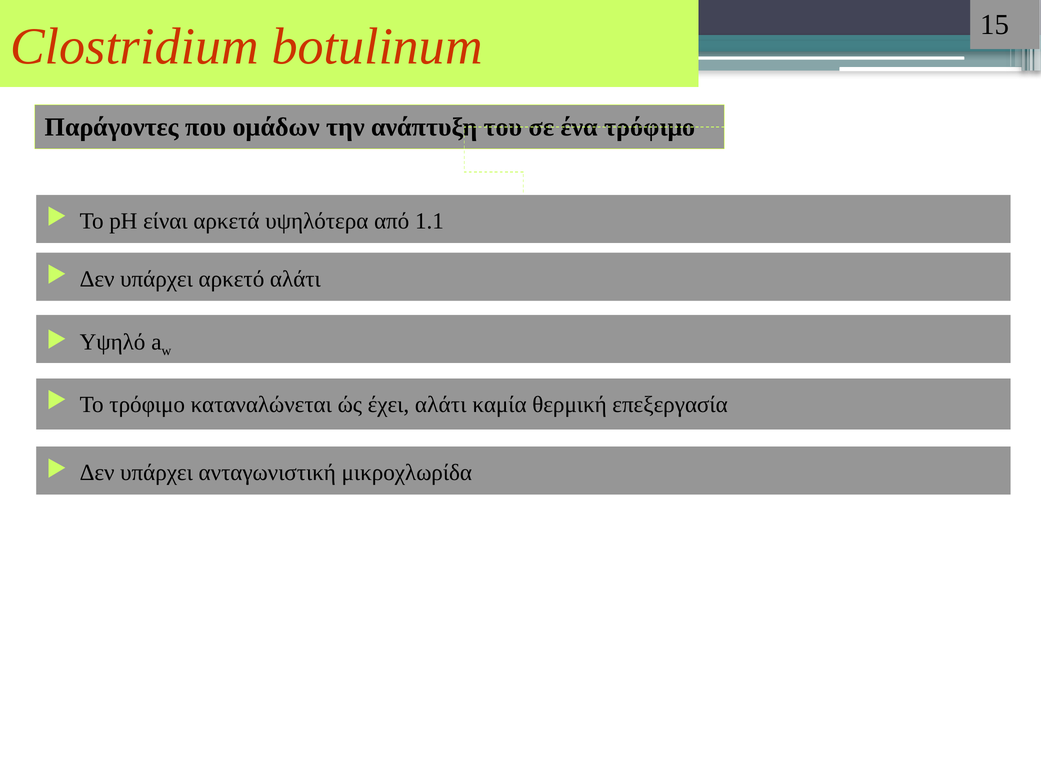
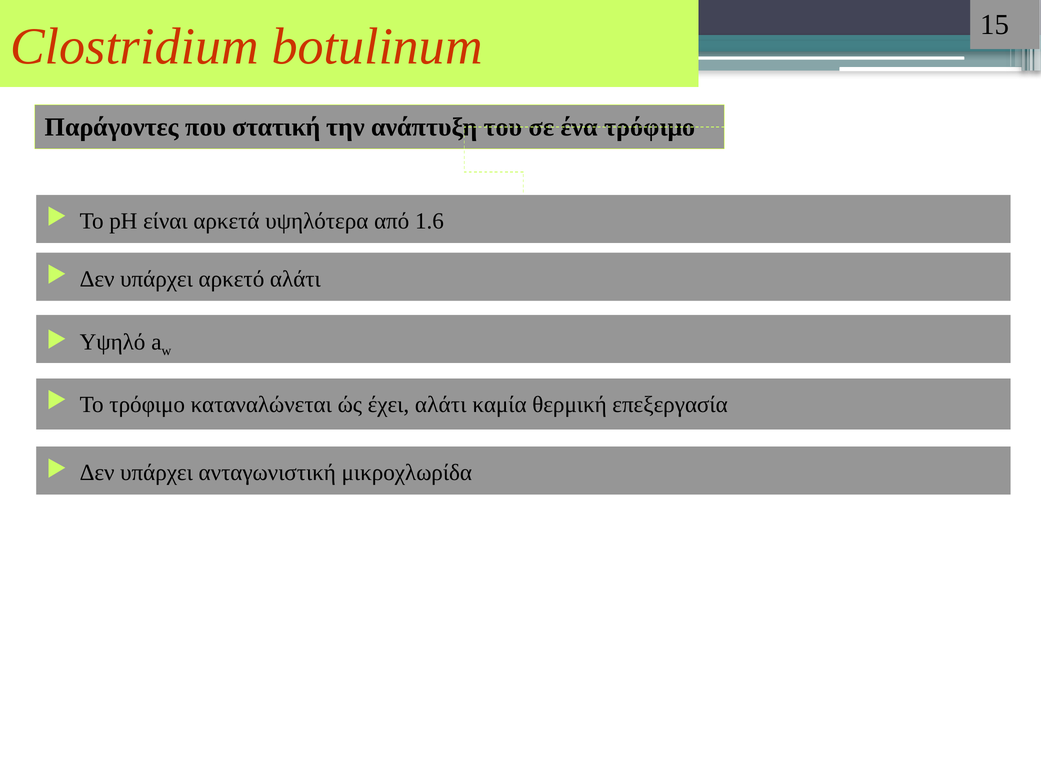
ομάδων: ομάδων -> στατική (276, 127)
1.1: 1.1 -> 1.6 (429, 221)
